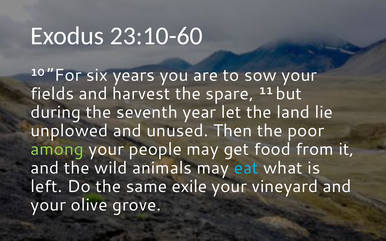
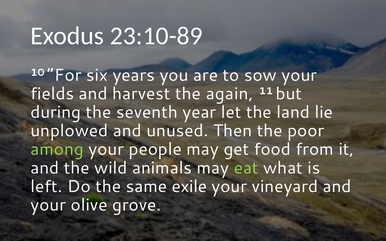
23:10-60: 23:10-60 -> 23:10-89 (156, 36)
spare: spare -> again (230, 94)
eat colour: light blue -> light green (246, 168)
